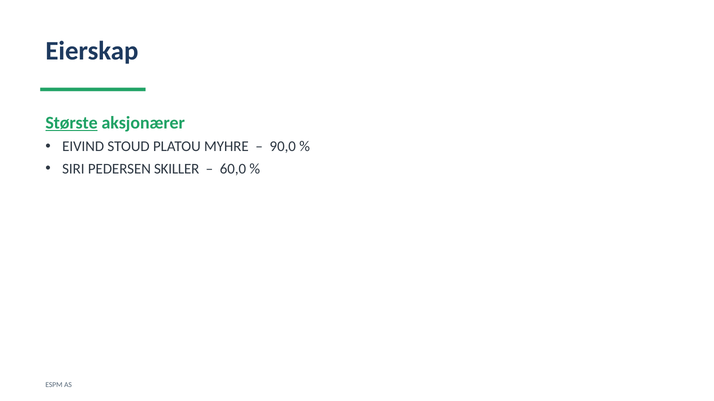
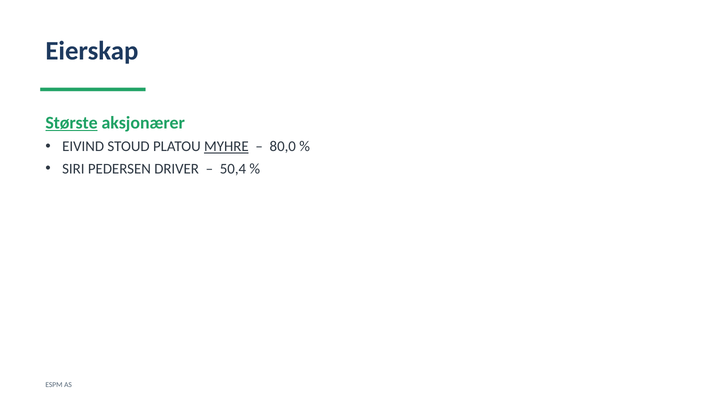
MYHRE underline: none -> present (226, 147)
90,0: 90,0 -> 80,0 (283, 147)
SKILLER: SKILLER -> DRIVER (177, 169)
60,0: 60,0 -> 50,4 (233, 169)
